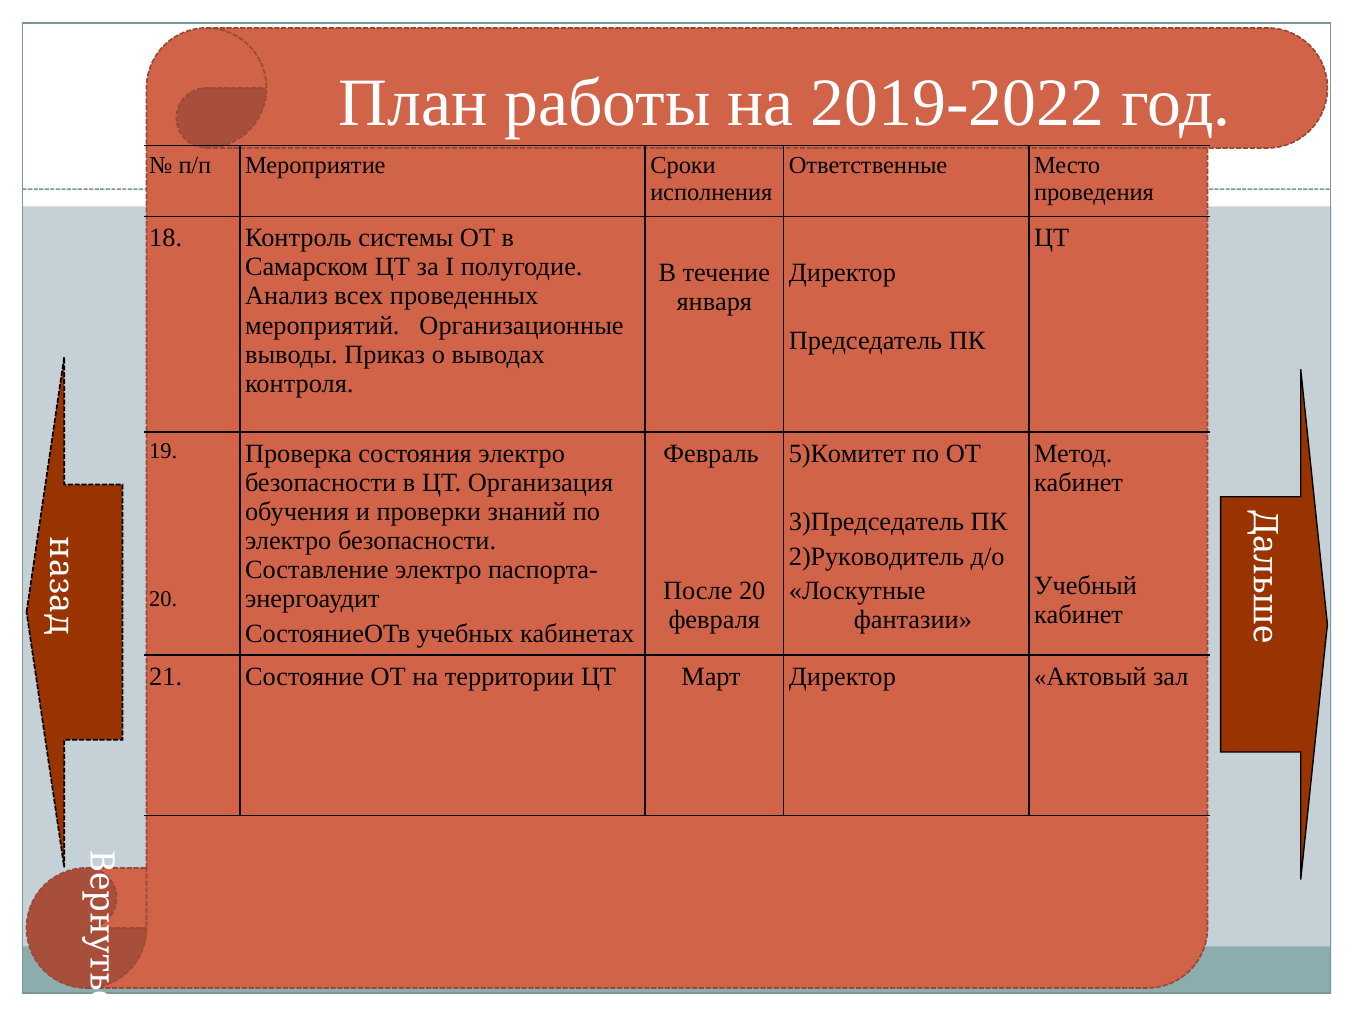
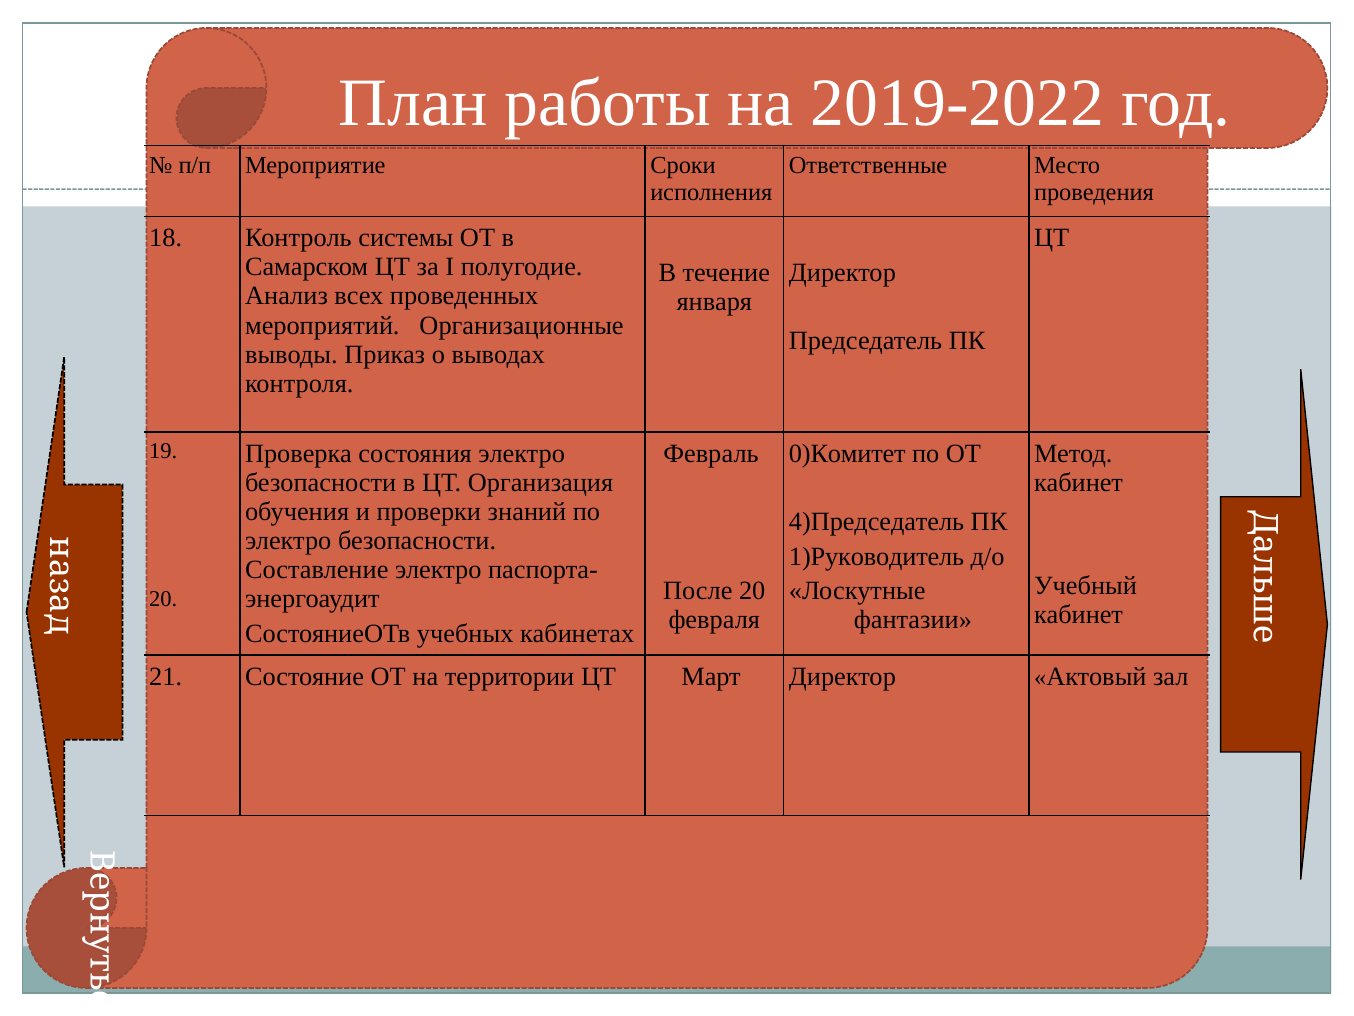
5)Комитет: 5)Комитет -> 0)Комитет (847, 453)
3)Председатель: 3)Председатель -> 4)Председатель (877, 522)
2)Руководитель: 2)Руководитель -> 1)Руководитель (877, 556)
